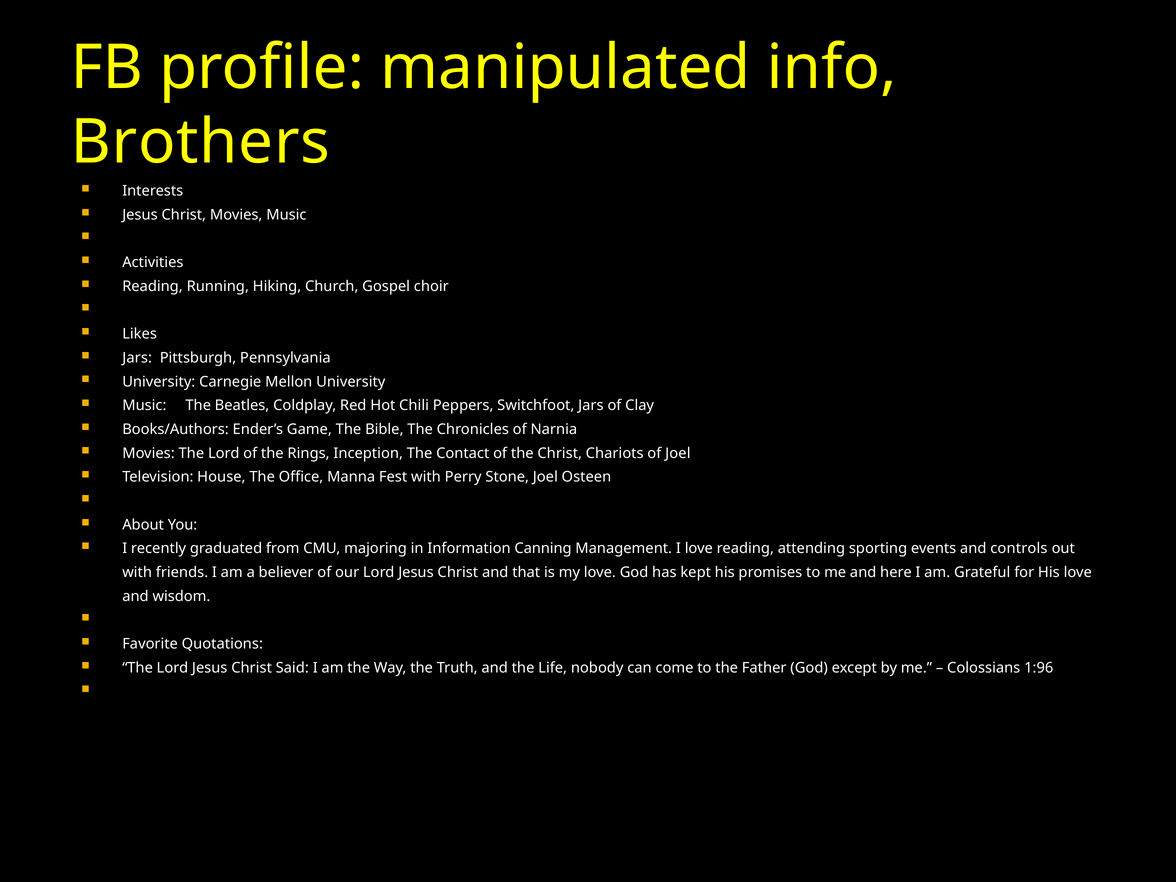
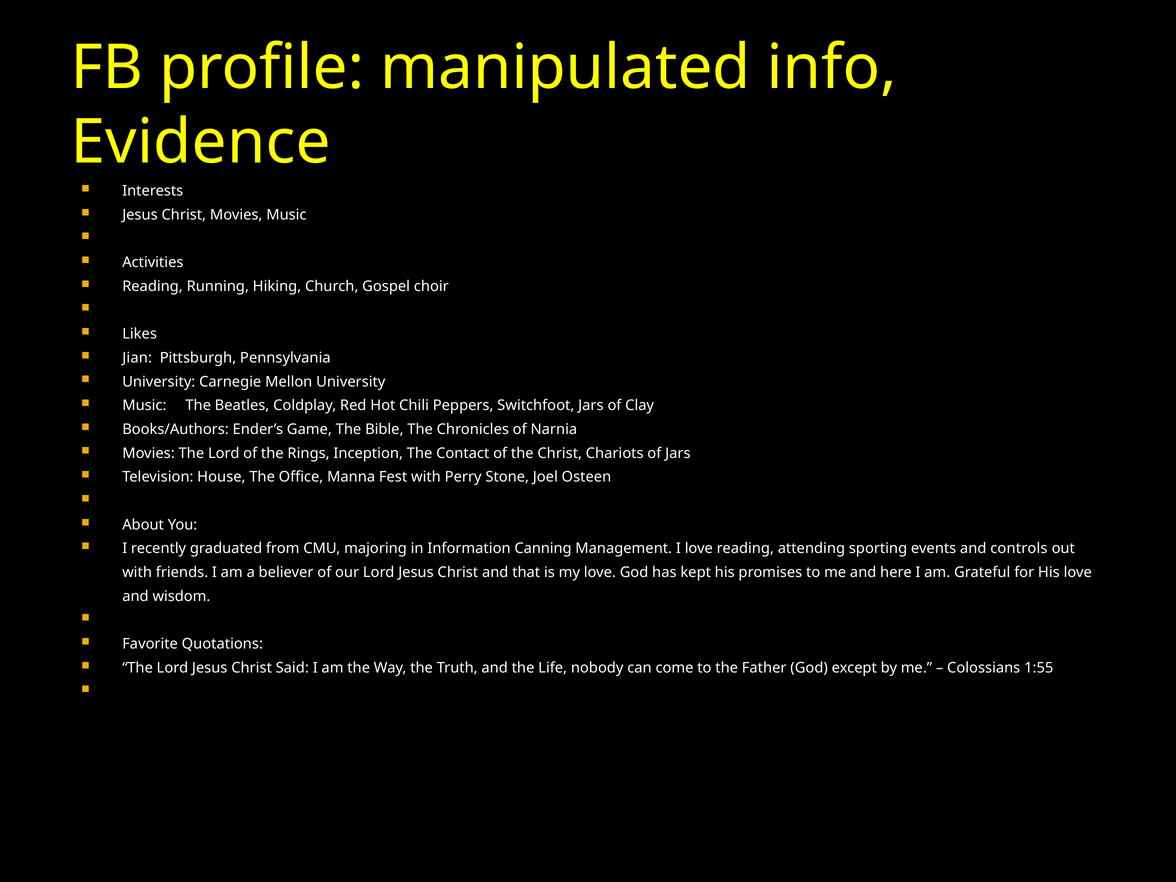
Brothers: Brothers -> Evidence (201, 142)
Jars: Jars -> Jian (137, 358)
of Joel: Joel -> Jars (678, 453)
1:96: 1:96 -> 1:55 (1039, 668)
